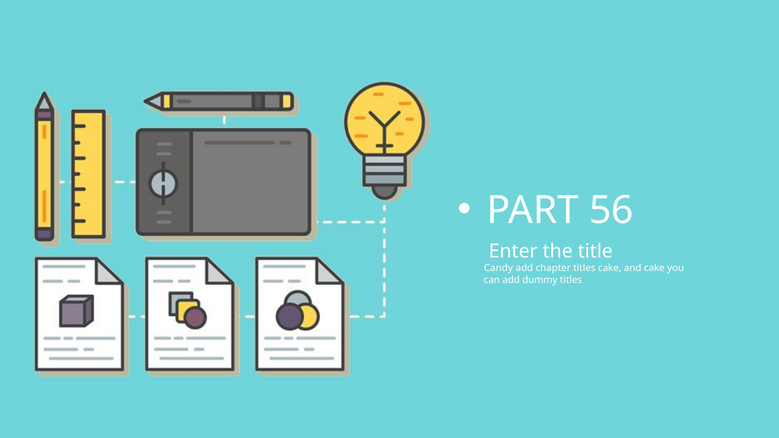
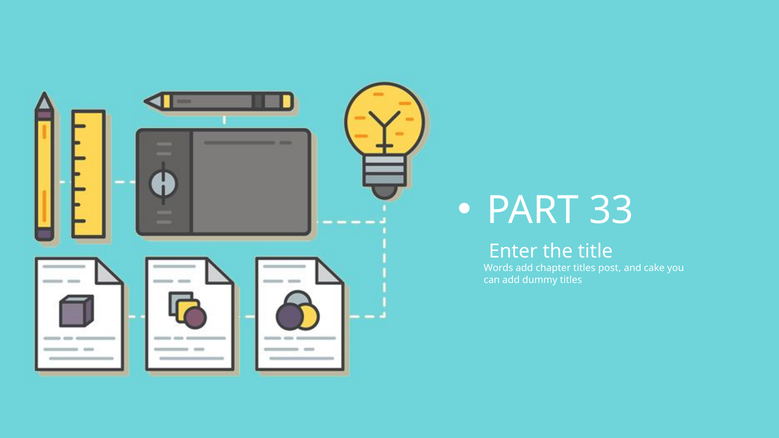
56: 56 -> 33 (611, 210)
Candy: Candy -> Words (498, 268)
titles cake: cake -> post (610, 268)
